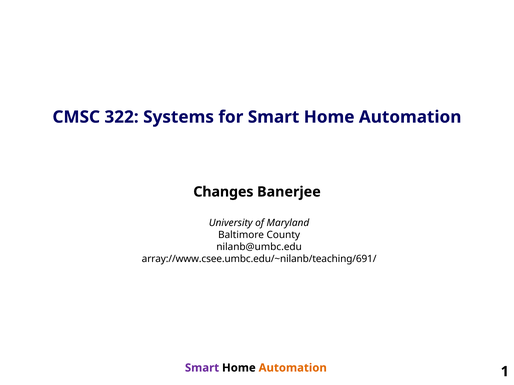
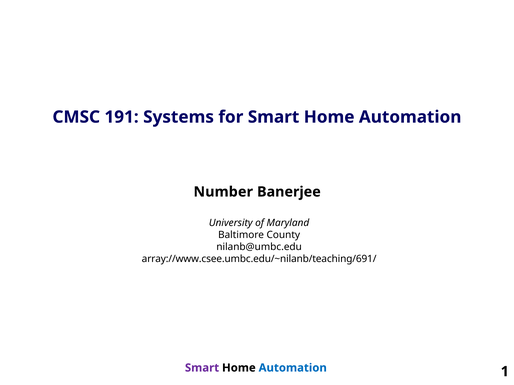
322: 322 -> 191 (122, 117)
Changes: Changes -> Number (223, 192)
Automation colour: orange -> blue (293, 368)
